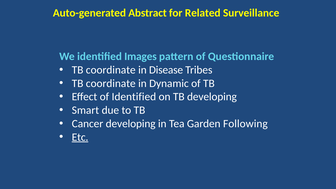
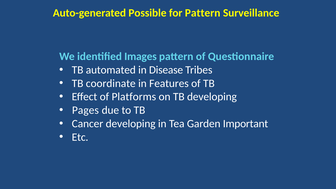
Abstract: Abstract -> Possible (147, 13)
for Related: Related -> Pattern (203, 13)
coordinate: coordinate -> automated (111, 70)
Dynamic: Dynamic -> Features (169, 83)
of Identified: Identified -> Platforms (134, 97)
Smart: Smart -> Pages (85, 110)
Following: Following -> Important (246, 124)
Etc underline: present -> none (80, 137)
